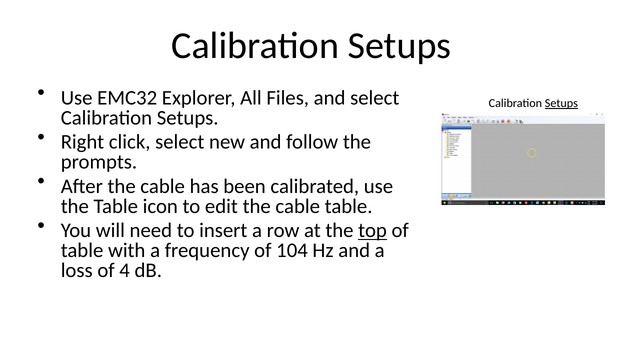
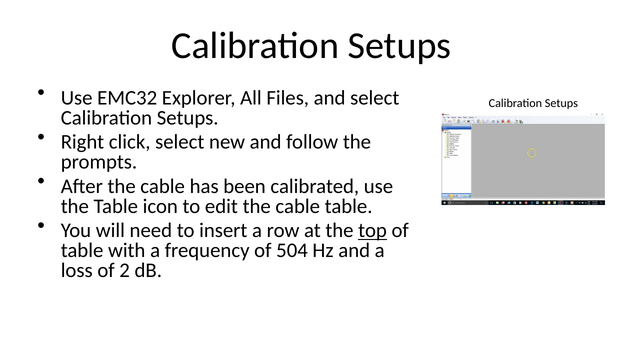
Setups underline: present -> none (561, 103)
104: 104 -> 504 (292, 251)
4: 4 -> 2 (125, 271)
